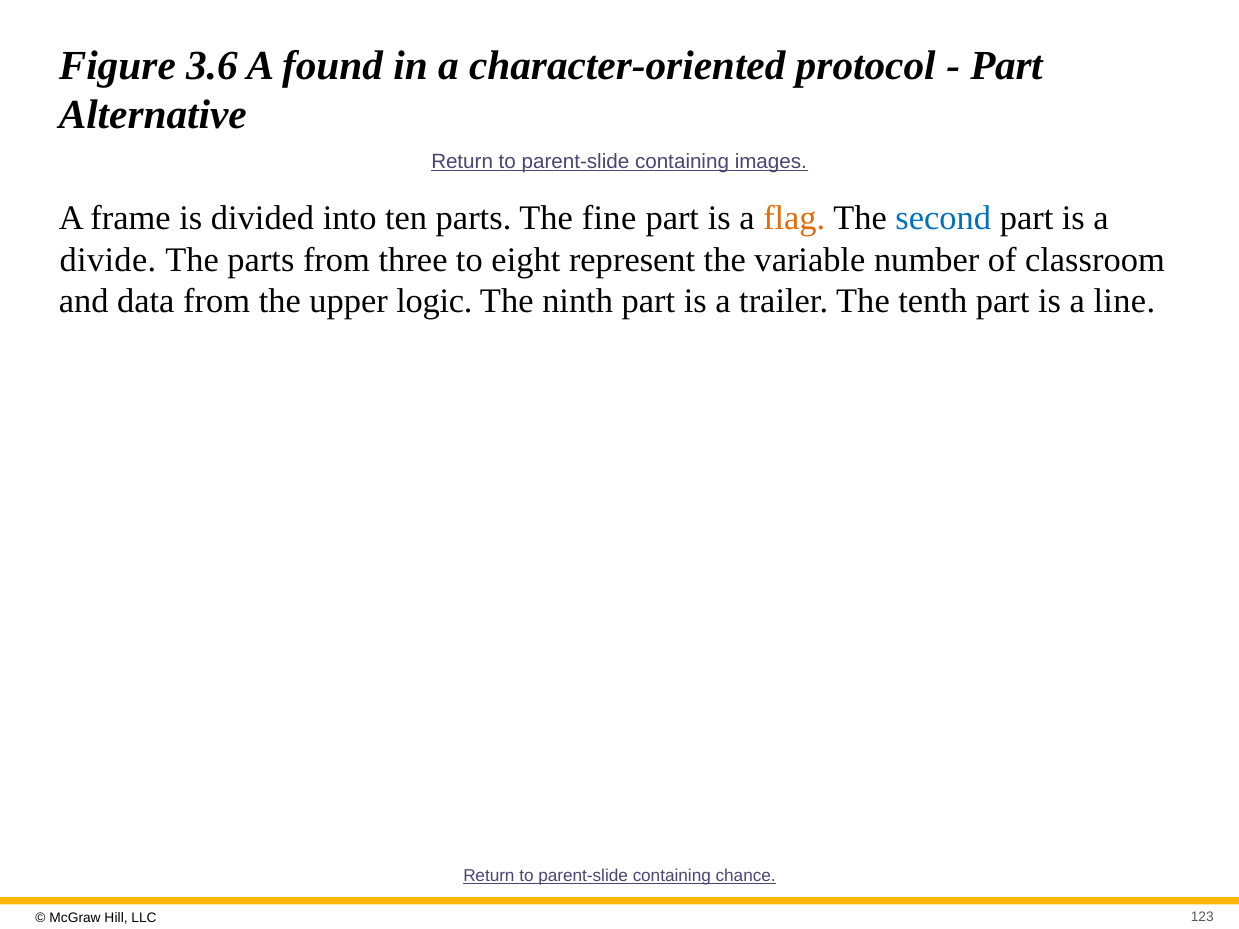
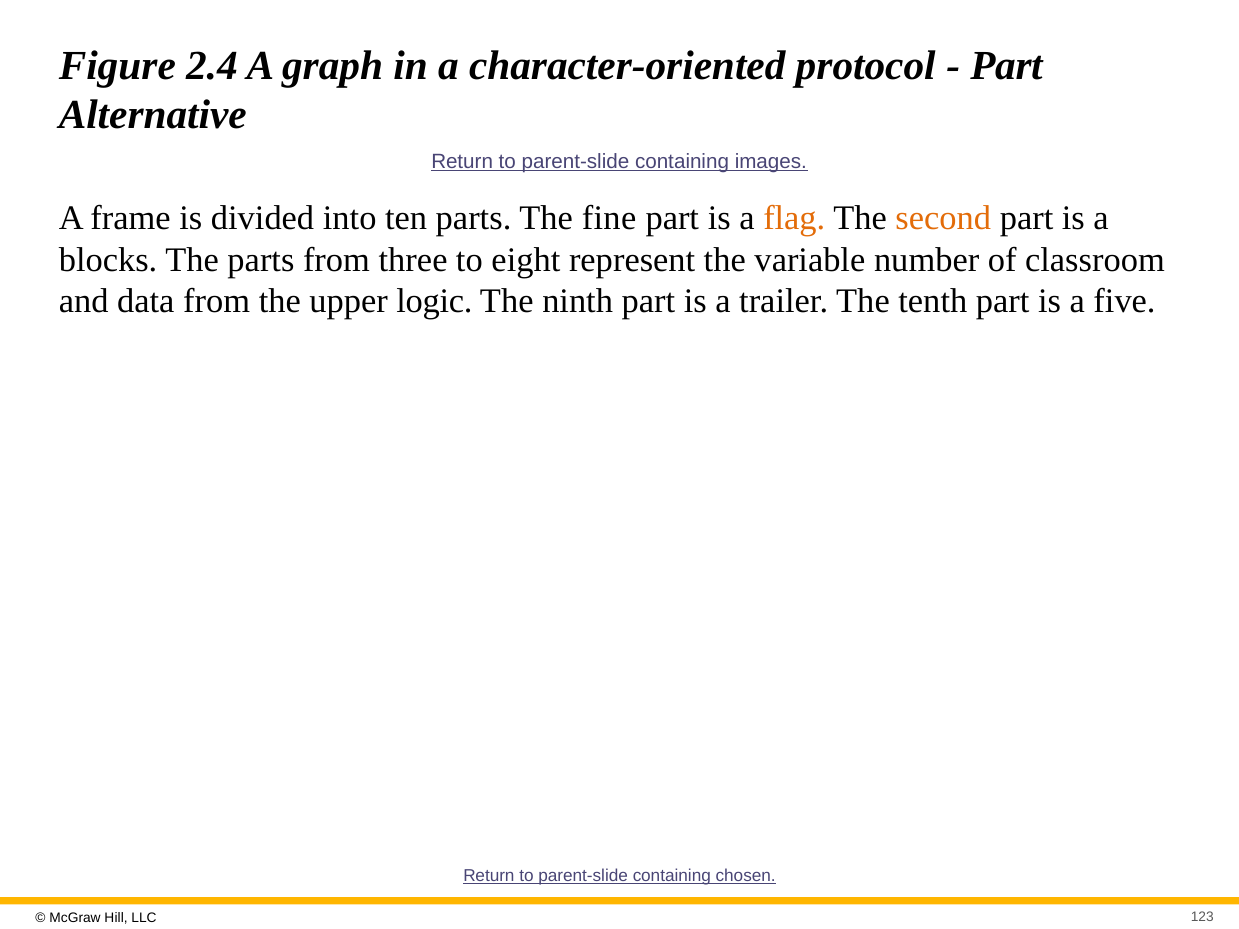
3.6: 3.6 -> 2.4 (212, 65)
found: found -> graph (333, 65)
second colour: blue -> orange (943, 219)
divide: divide -> blocks (108, 260)
line: line -> five (1125, 301)
chance: chance -> chosen (746, 876)
